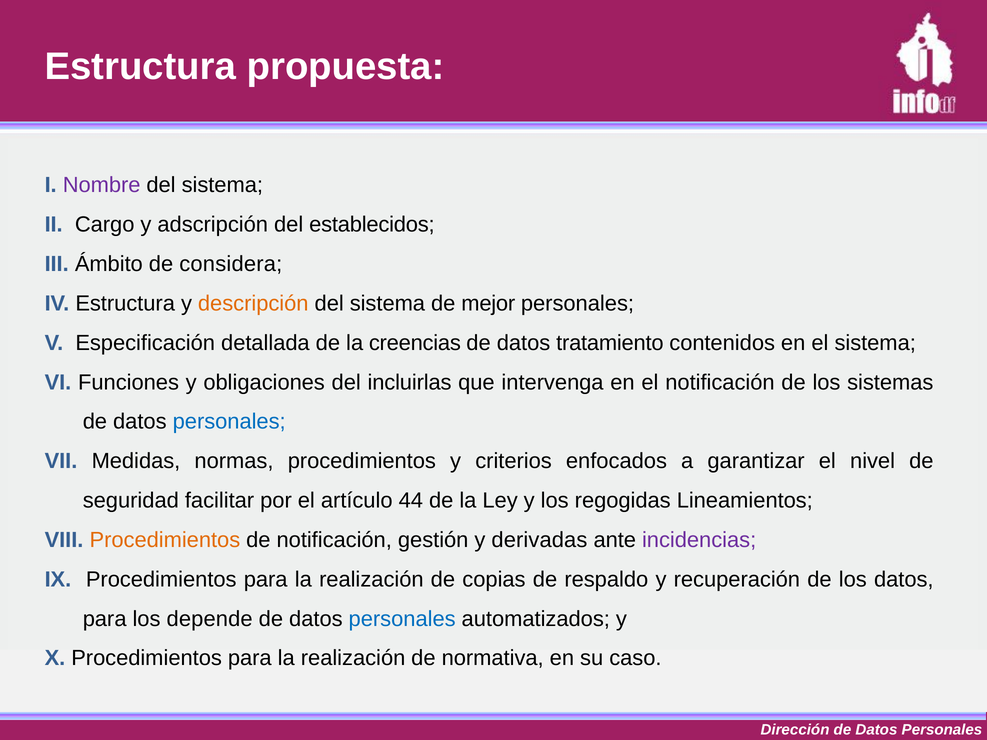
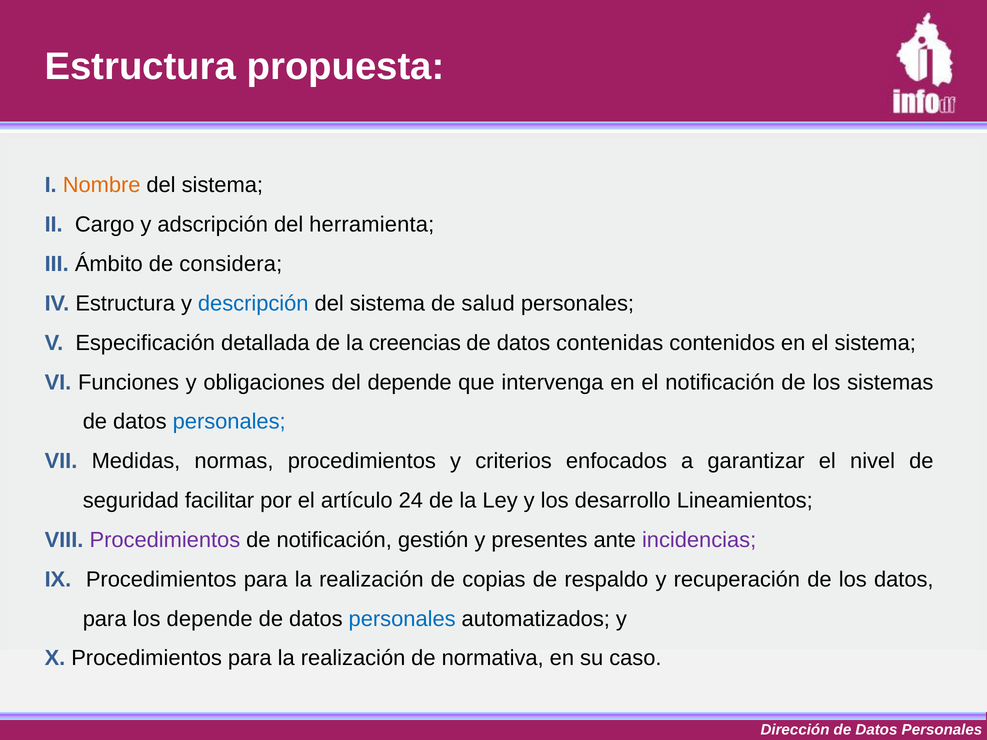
Nombre colour: purple -> orange (102, 185)
establecidos: establecidos -> herramienta (372, 225)
descripción colour: orange -> blue (253, 304)
mejor: mejor -> salud (488, 304)
tratamiento: tratamiento -> contenidas (610, 343)
del incluirlas: incluirlas -> depende (410, 382)
44: 44 -> 24 (411, 501)
regogidas: regogidas -> desarrollo (623, 501)
Procedimientos colour: orange -> purple (165, 540)
derivadas: derivadas -> presentes (539, 540)
